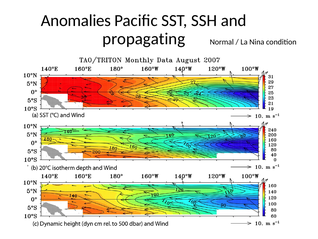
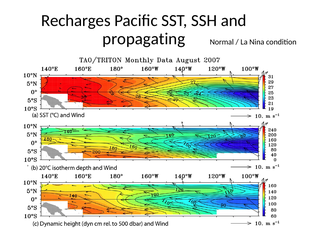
Anomalies: Anomalies -> Recharges (76, 21)
